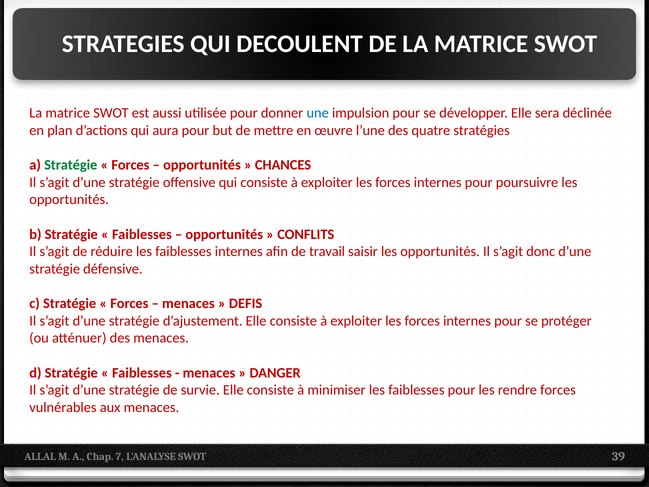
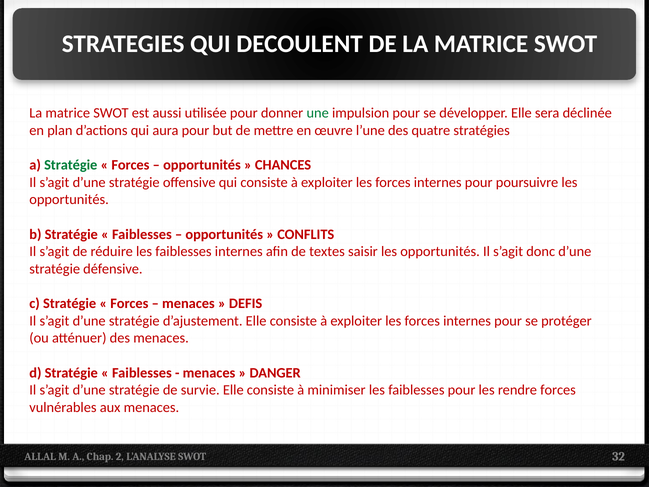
une colour: blue -> green (318, 113)
travail: travail -> textes (327, 251)
7: 7 -> 2 (120, 456)
39: 39 -> 32 (618, 456)
